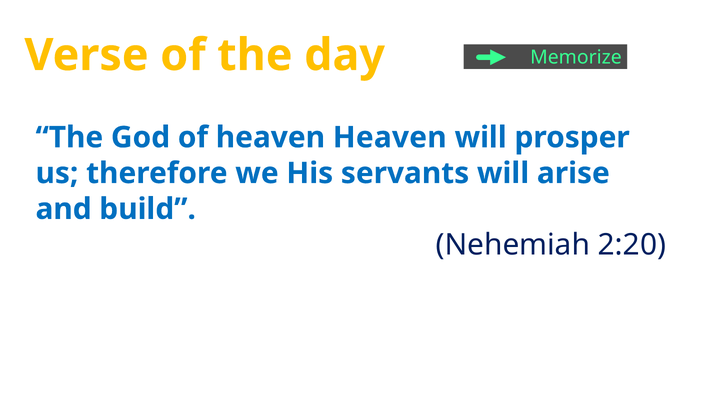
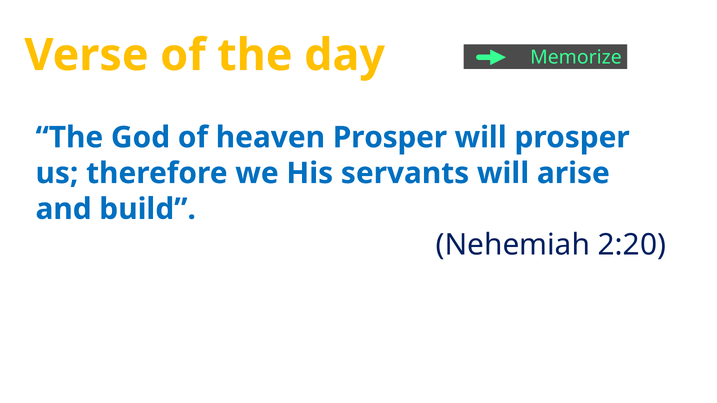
heaven Heaven: Heaven -> Prosper (390, 138)
